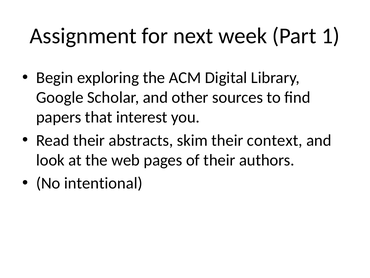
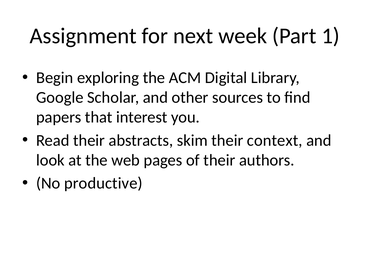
intentional: intentional -> productive (103, 183)
